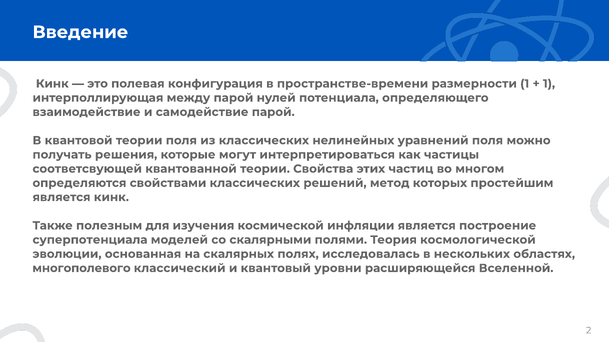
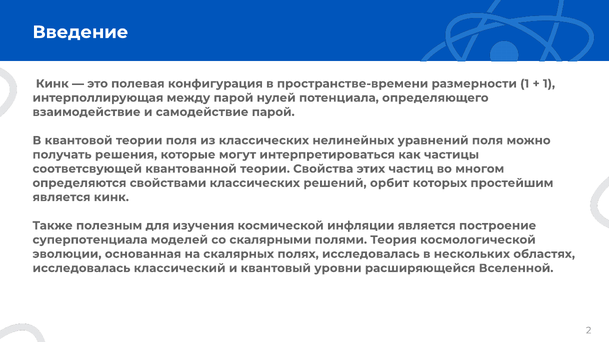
метод: метод -> орбит (390, 183)
многополевого: многополевого -> исследовалась (81, 269)
